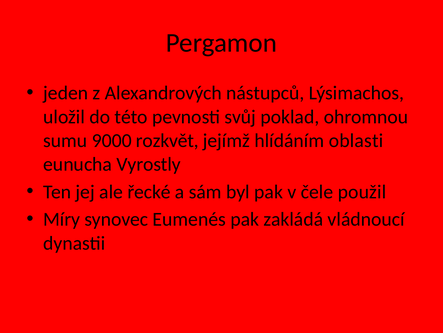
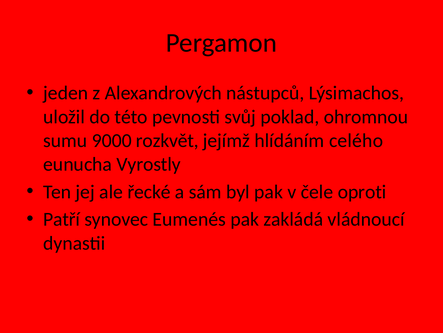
oblasti: oblasti -> celého (356, 140)
použil: použil -> oproti (362, 191)
Míry: Míry -> Patří (62, 219)
